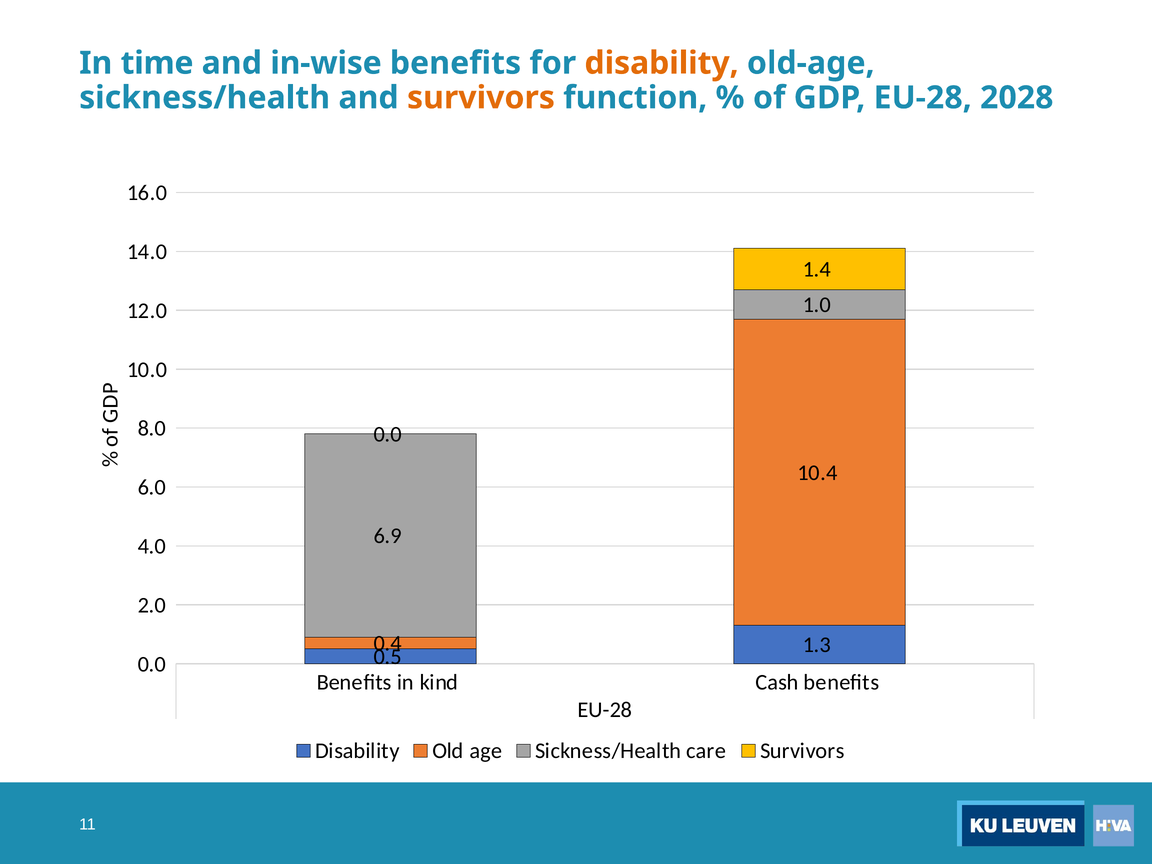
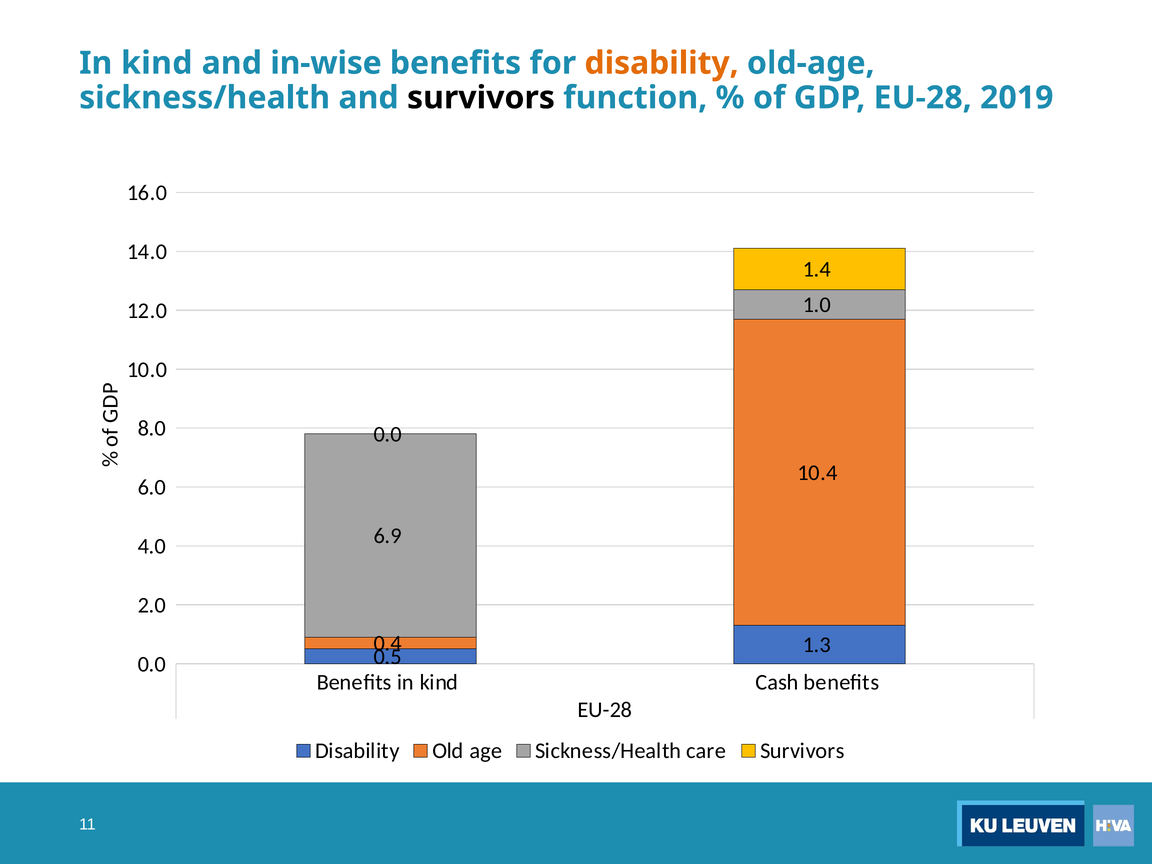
time: time -> kind (157, 63)
survivors colour: orange -> black (481, 98)
2028: 2028 -> 2019 (1017, 98)
